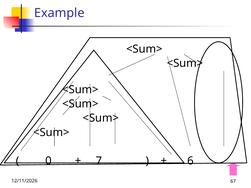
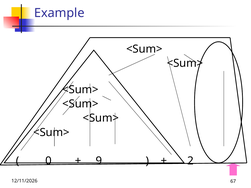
7: 7 -> 9 (99, 161)
6: 6 -> 2 (191, 161)
